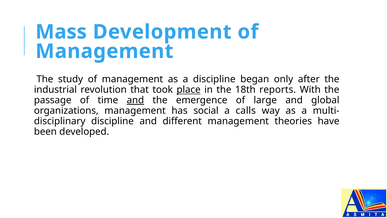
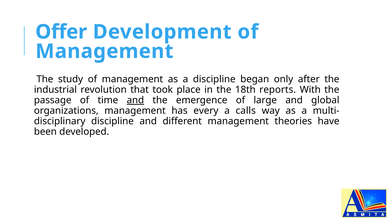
Mass: Mass -> Offer (61, 32)
place underline: present -> none (189, 90)
social: social -> every (206, 111)
